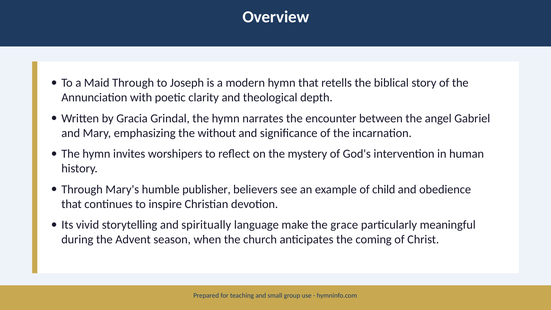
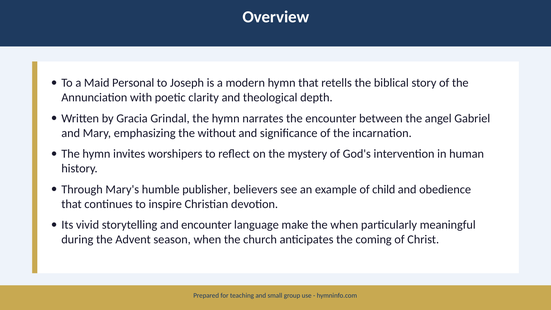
Maid Through: Through -> Personal (133, 83)
and spiritually: spiritually -> encounter (206, 225)
the grace: grace -> when (344, 225)
